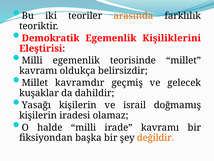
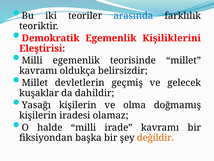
arasında colour: orange -> blue (133, 16)
kavramdır: kavramdır -> devletlerin (80, 83)
israil: israil -> olma (135, 105)
